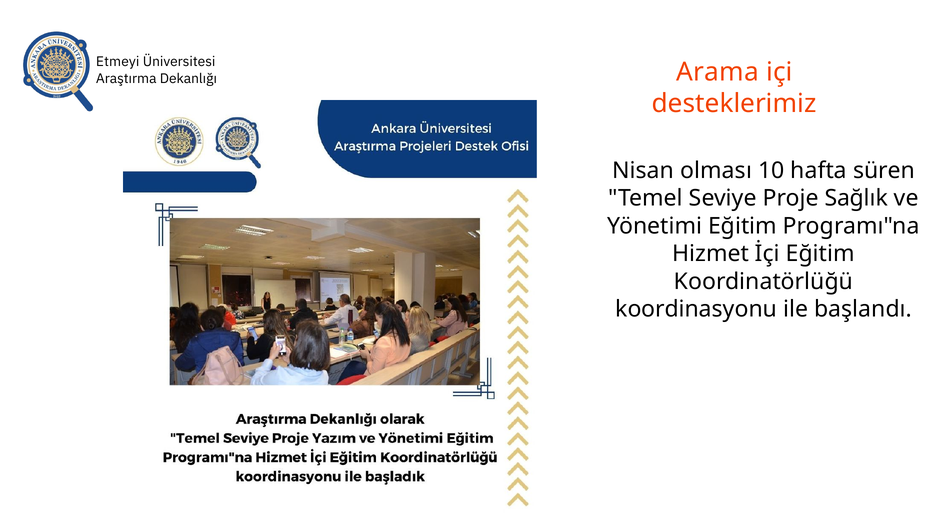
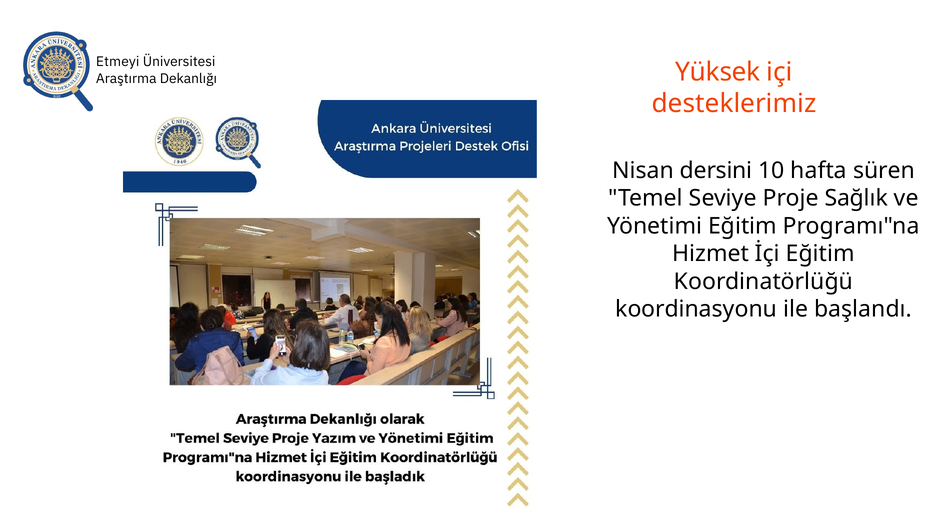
Arama: Arama -> Yüksek (718, 72)
olması: olması -> dersini (716, 171)
